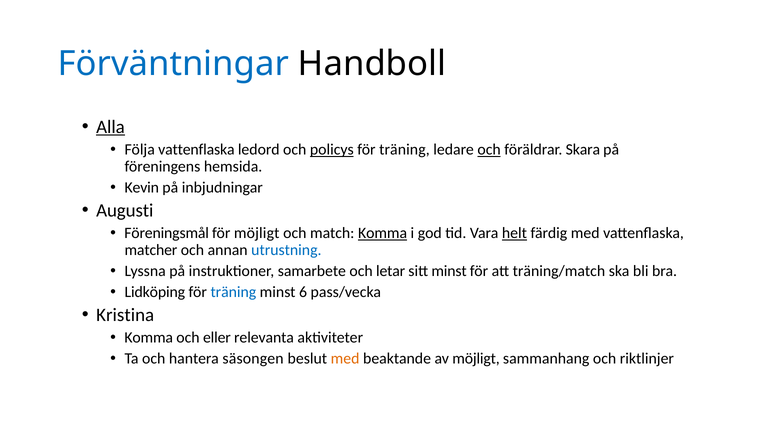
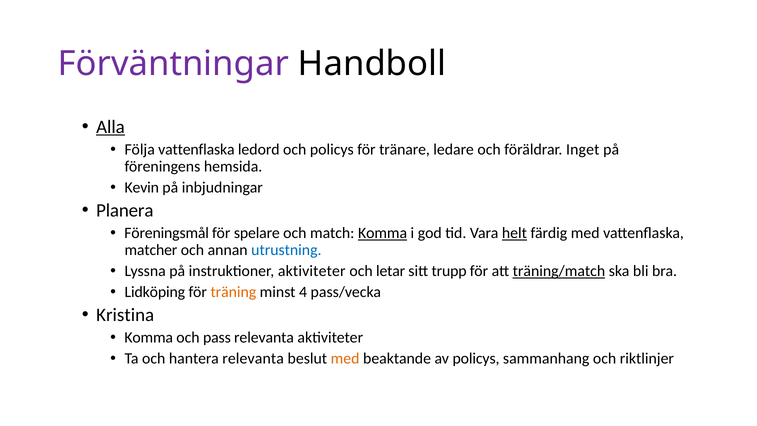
Förväntningar colour: blue -> purple (173, 64)
policys underline: present -> none (332, 150)
träning: träning -> tränare (405, 150)
och underline: present -> none (489, 150)
Skara: Skara -> Inget (583, 150)
Augusti: Augusti -> Planera (125, 210)
för möjligt: möjligt -> spelare (257, 233)
instruktioner samarbete: samarbete -> aktiviteter (312, 271)
sitt minst: minst -> trupp (449, 271)
träning/match underline: none -> present (559, 271)
träning colour: blue -> orange (233, 292)
6: 6 -> 4 (303, 292)
eller: eller -> pass (217, 337)
hantera säsongen: säsongen -> relevanta (253, 358)
av möjligt: möjligt -> policys (476, 358)
